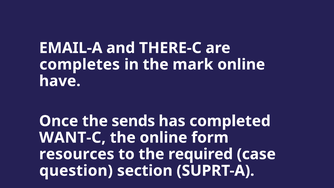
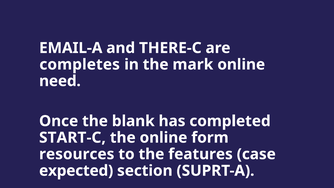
have: have -> need (60, 81)
sends: sends -> blank (133, 121)
WANT-C: WANT-C -> START-C (72, 138)
required: required -> features (201, 154)
question: question -> expected (76, 171)
